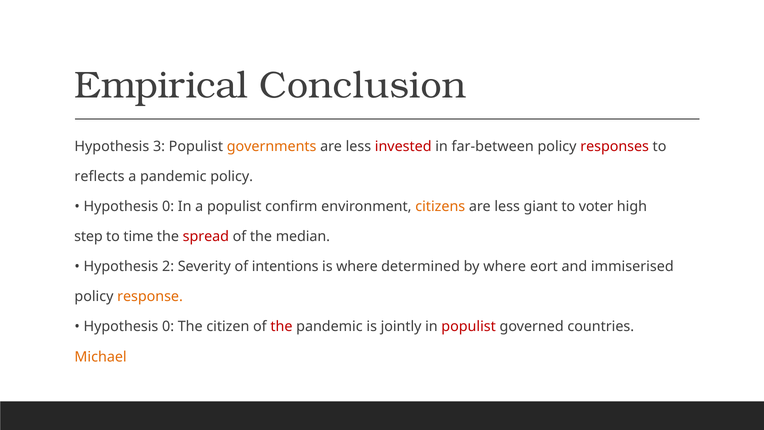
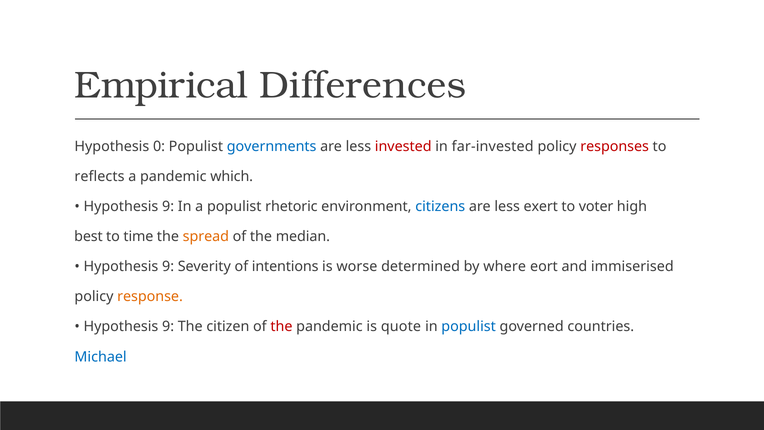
Conclusion: Conclusion -> Differences (363, 86)
3: 3 -> 0 (159, 146)
governments colour: orange -> blue (272, 146)
far-between: far-between -> far-invested (493, 146)
pandemic policy: policy -> which (232, 176)
0: 0 -> 9 (168, 206)
confirm: confirm -> rhetoric (291, 206)
citizens colour: orange -> blue (440, 206)
giant: giant -> exert (541, 206)
step: step -> best (88, 236)
spread colour: red -> orange (206, 236)
2: 2 -> 9 (168, 266)
is where: where -> worse (357, 266)
0: 0 -> 9 (168, 327)
jointly: jointly -> quote (401, 327)
populist colour: red -> blue (469, 327)
Michael colour: orange -> blue (101, 357)
